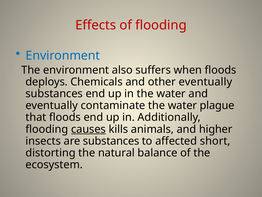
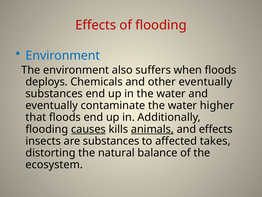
plague: plague -> higher (217, 105)
animals underline: none -> present (152, 129)
and higher: higher -> effects (216, 129)
short: short -> takes (215, 141)
